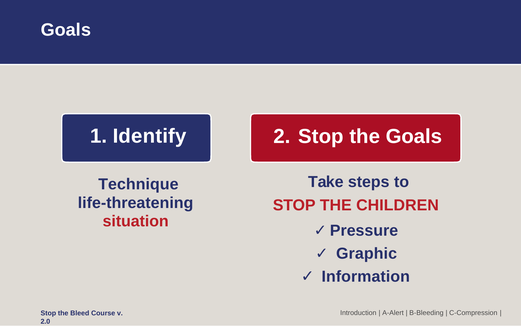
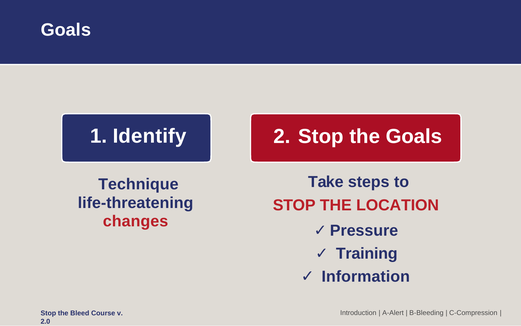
CHILDREN: CHILDREN -> LOCATION (398, 205)
situation: situation -> changes (136, 221)
Graphic: Graphic -> Training (367, 254)
